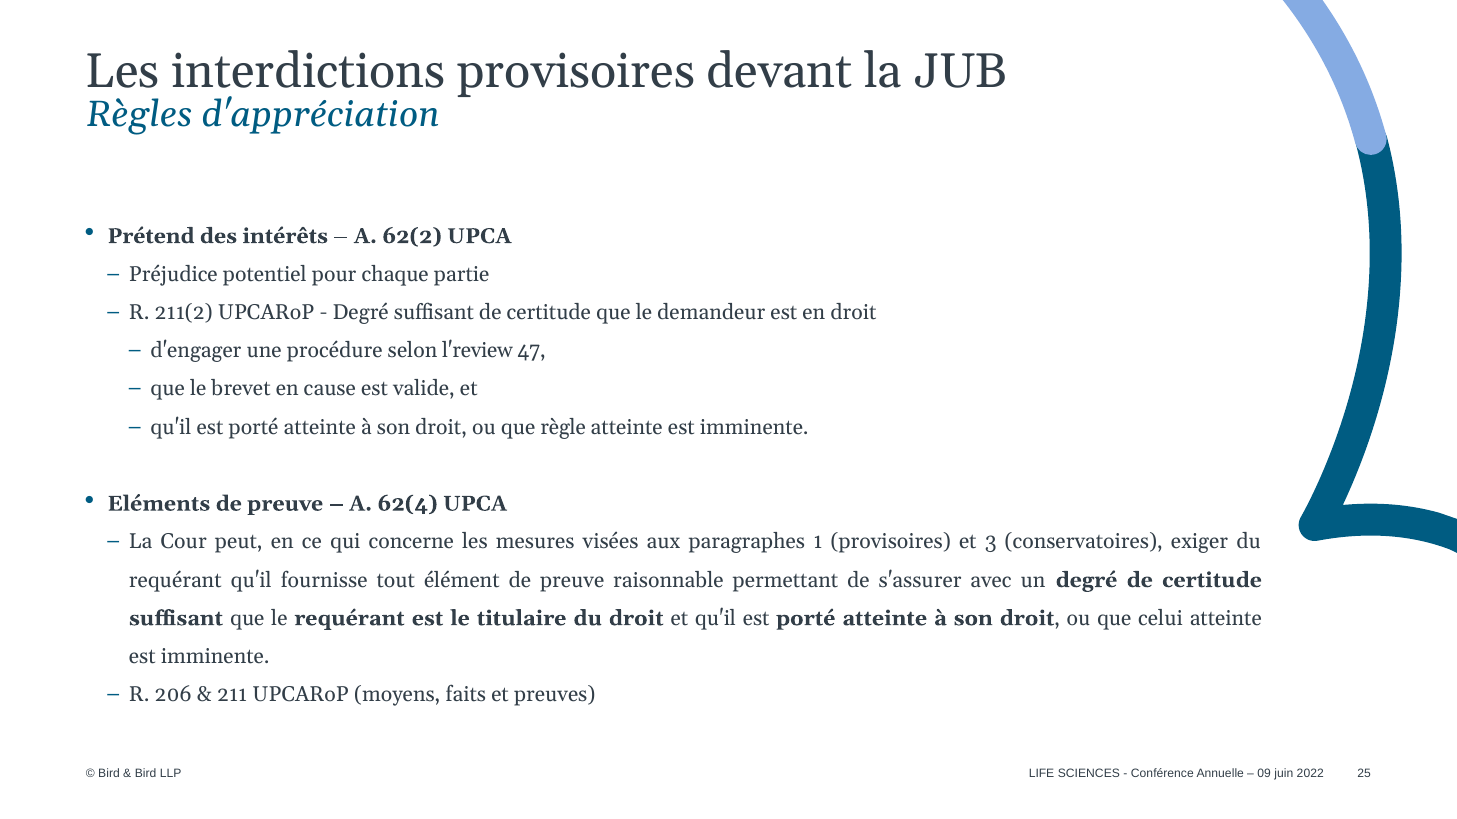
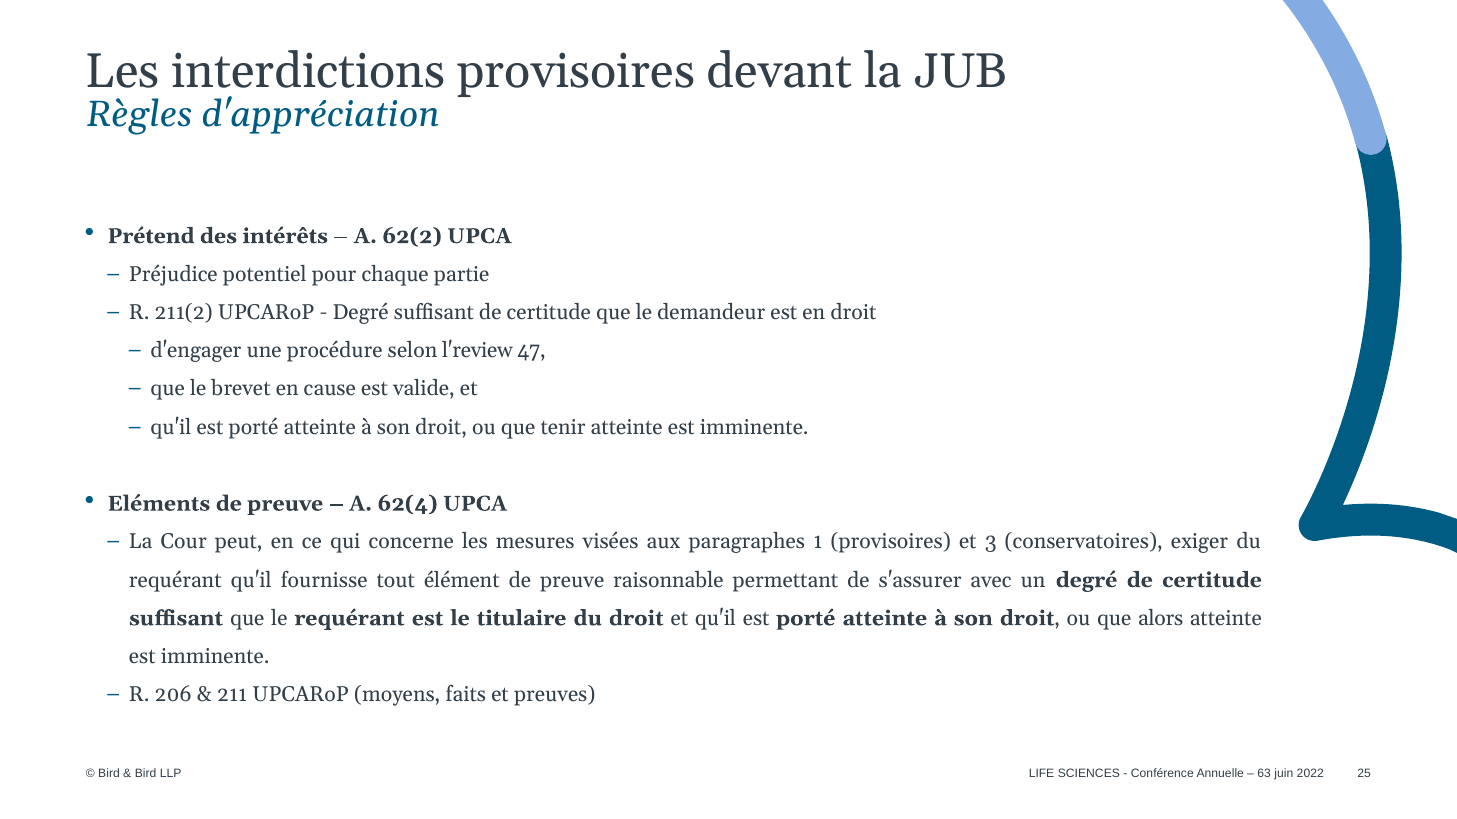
règle: règle -> tenir (563, 427)
celui: celui -> alors (1161, 619)
09: 09 -> 63 (1264, 774)
